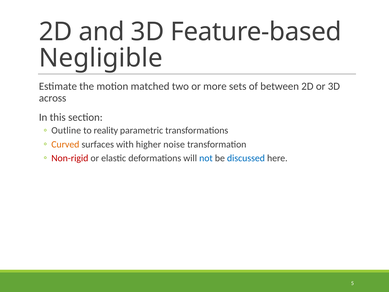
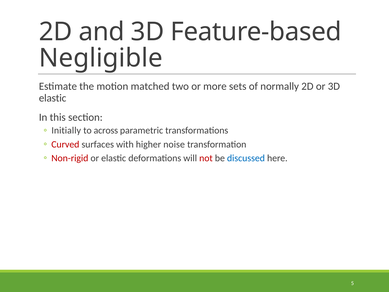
between: between -> normally (280, 86)
across: across -> elastic (53, 98)
Outline: Outline -> Initially (66, 130)
reality: reality -> across (106, 130)
Curved colour: orange -> red (65, 144)
not colour: blue -> red (206, 158)
